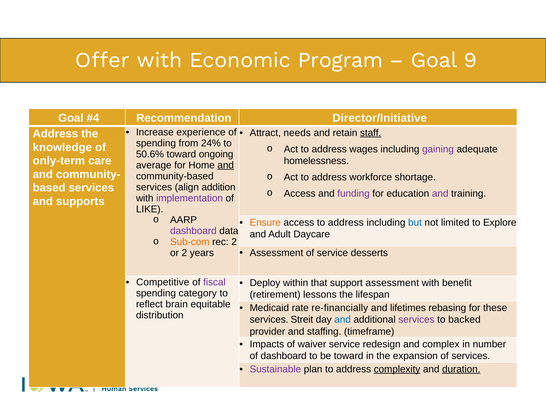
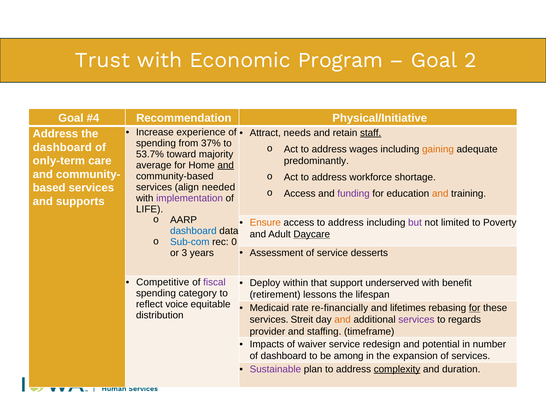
Offer: Offer -> Trust (102, 60)
9: 9 -> 2 (470, 60)
Director/Initiative: Director/Initiative -> Physical/Initiative (380, 118)
24%: 24% -> 37% (211, 143)
knowledge: knowledge -> dashboard (62, 148)
gaining colour: purple -> orange (438, 149)
50.6%: 50.6% -> 53.7% (150, 154)
ongoing: ongoing -> majority (216, 154)
homelessness: homelessness -> predominantly (316, 161)
addition: addition -> needed (218, 187)
and colour: purple -> orange (440, 194)
LIKE: LIKE -> LIFE (150, 209)
but colour: blue -> purple (415, 223)
Explore: Explore -> Poverty (500, 223)
dashboard colour: purple -> blue (193, 231)
Daycare underline: none -> present (312, 235)
Sub-com colour: orange -> blue (190, 242)
rec 2: 2 -> 0 (234, 242)
or 2: 2 -> 3 (184, 253)
support assessment: assessment -> underserved (392, 283)
brain: brain -> voice (177, 305)
for underline: none -> present (475, 308)
and colour: blue -> orange (343, 320)
backed: backed -> regards (465, 320)
complex: complex -> potential (441, 345)
be toward: toward -> among (349, 356)
duration underline: present -> none (461, 370)
